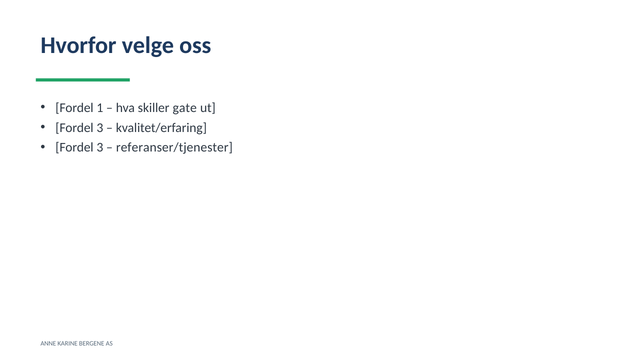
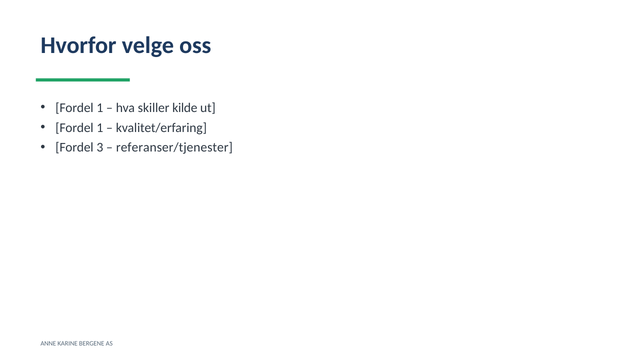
gate: gate -> kilde (185, 108)
3: 3 -> 1 (100, 128)
